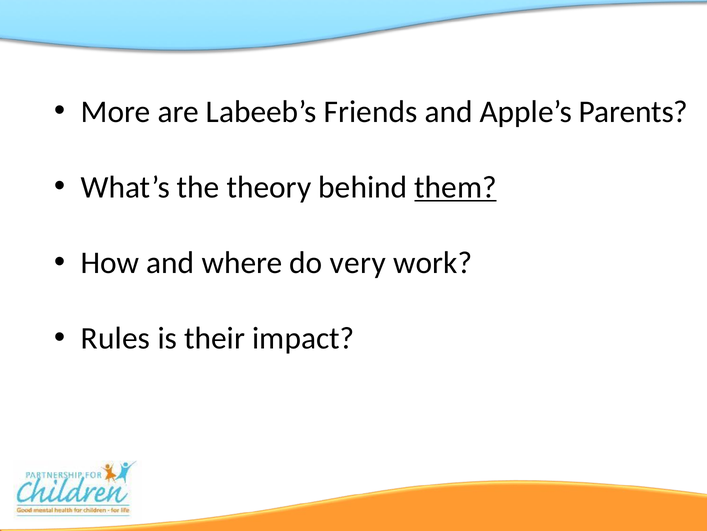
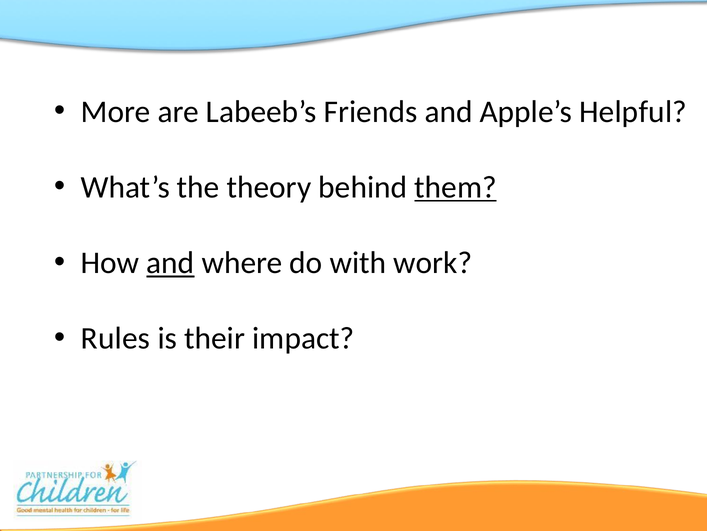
Parents: Parents -> Helpful (633, 112)
and underline: none -> present (170, 262)
very: very -> with (358, 262)
